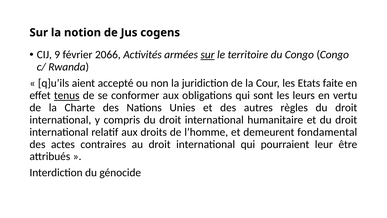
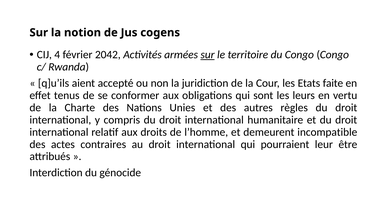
9: 9 -> 4 (57, 55)
2066: 2066 -> 2042 (108, 55)
tenus underline: present -> none (67, 95)
fondamental: fondamental -> incompatible (327, 132)
